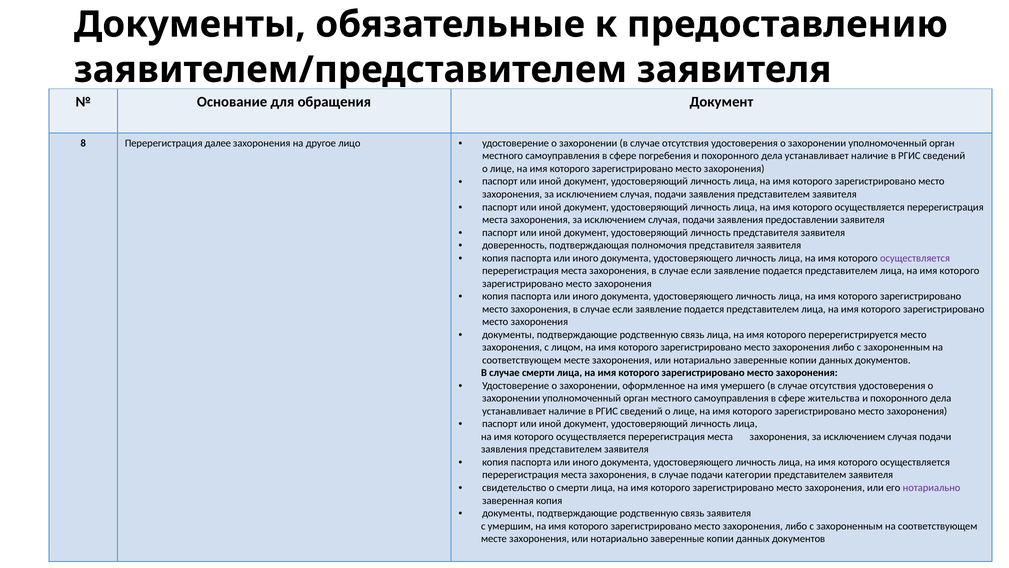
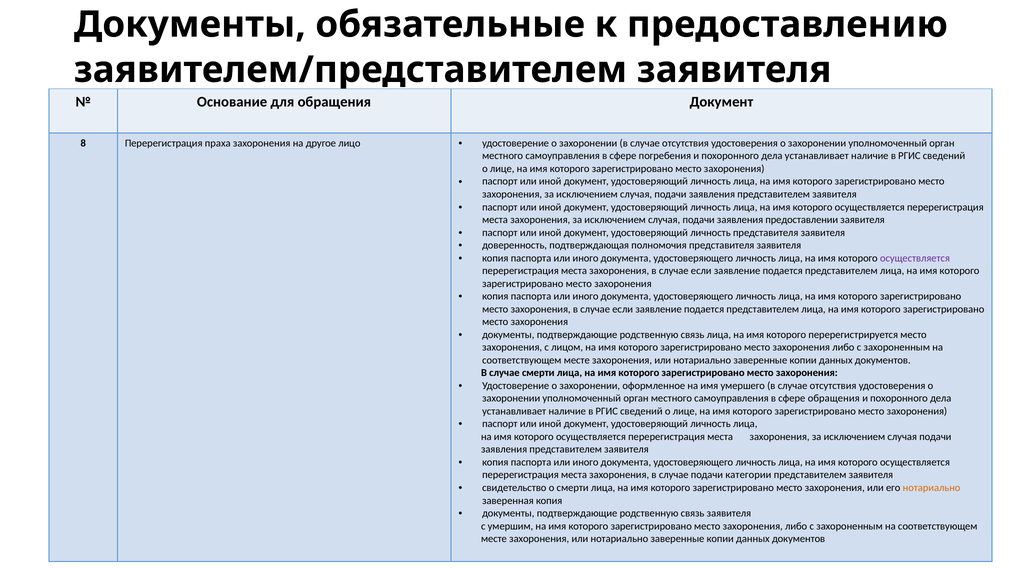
далее: далее -> праха (218, 143)
сфере жительства: жительства -> обращения (834, 398)
нотариально colour: purple -> orange (932, 487)
